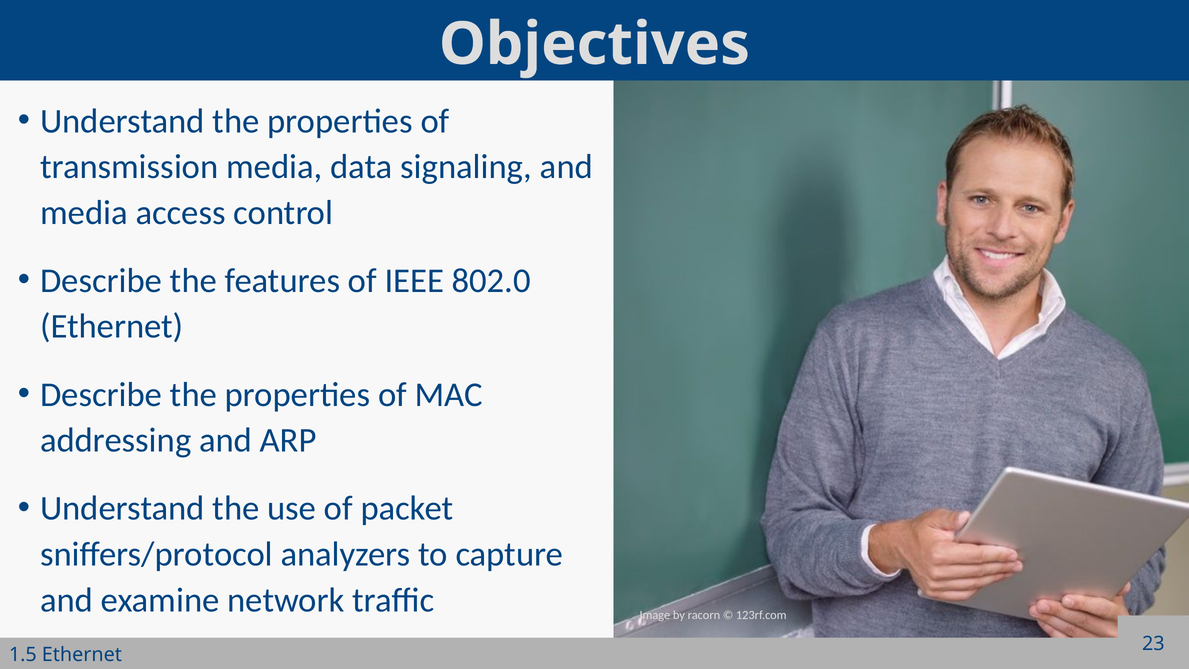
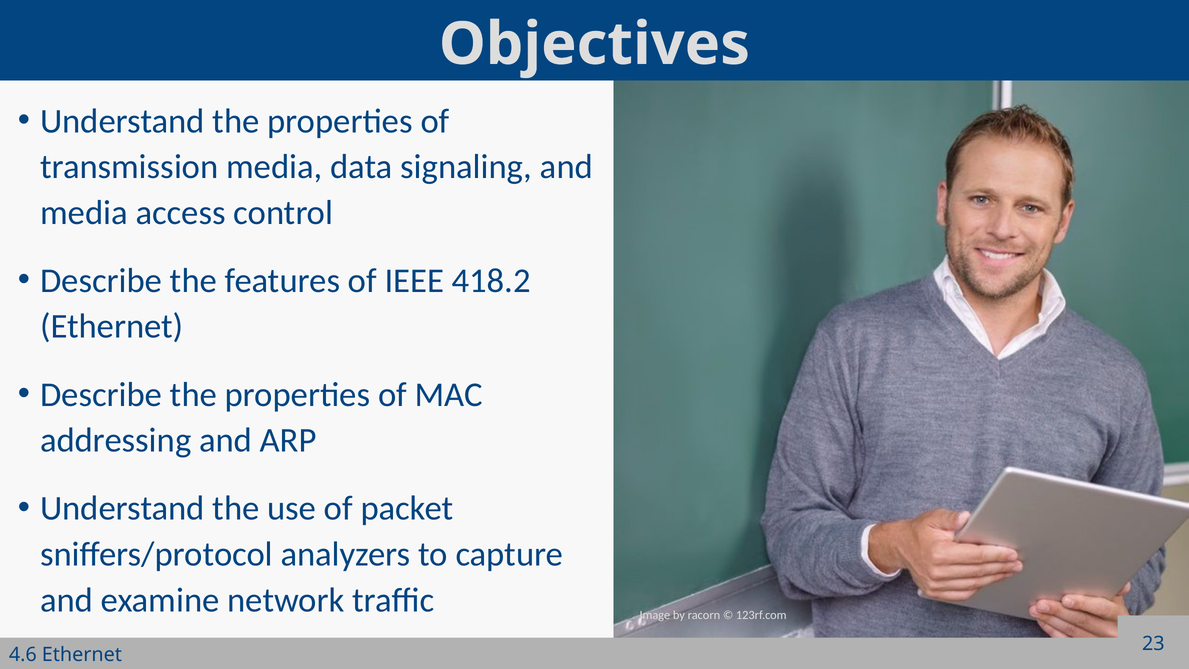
802.0: 802.0 -> 418.2 (491, 281)
1.5: 1.5 -> 4.6 (23, 655)
